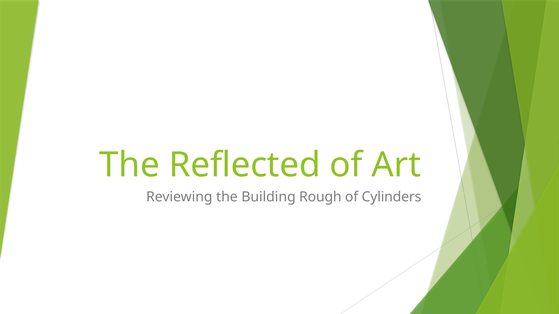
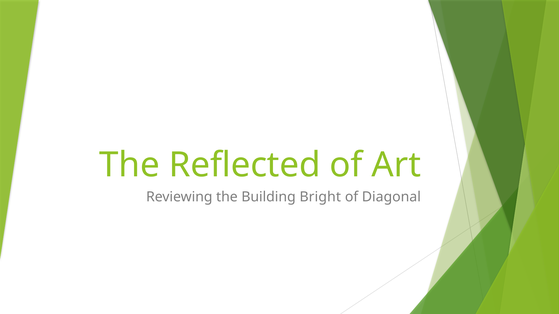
Rough: Rough -> Bright (320, 197)
Cylinders: Cylinders -> Diagonal (391, 197)
